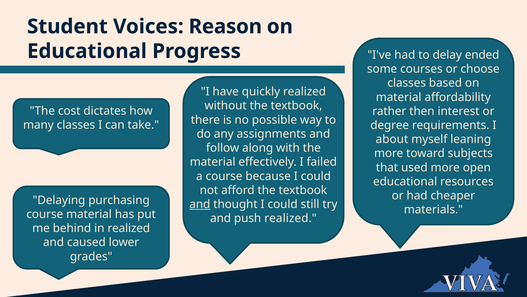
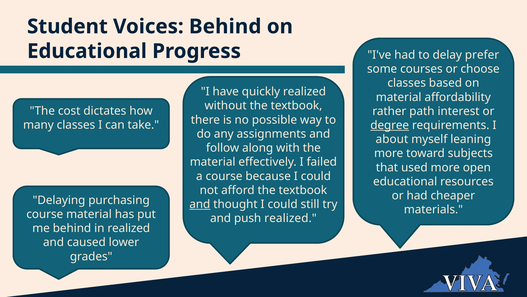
Voices Reason: Reason -> Behind (225, 26)
ended: ended -> prefer (482, 55)
then: then -> path (422, 111)
degree underline: none -> present (390, 125)
